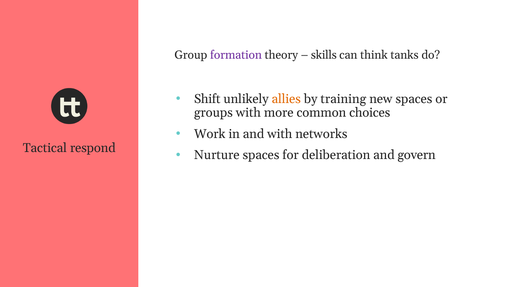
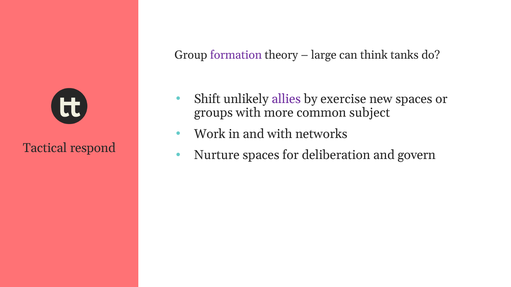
skills: skills -> large (324, 55)
allies colour: orange -> purple (286, 99)
training: training -> exercise (343, 99)
choices: choices -> subject (370, 113)
